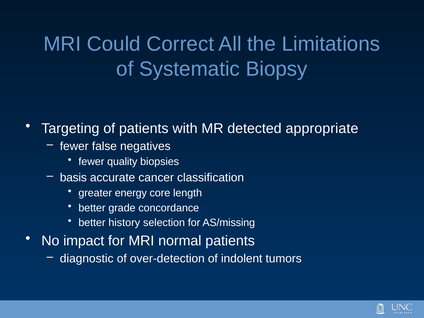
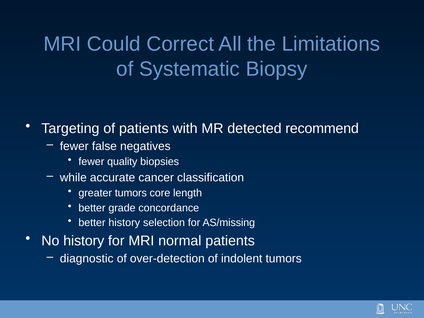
appropriate: appropriate -> recommend (322, 129)
basis: basis -> while (73, 178)
greater energy: energy -> tumors (131, 193)
No impact: impact -> history (84, 241)
